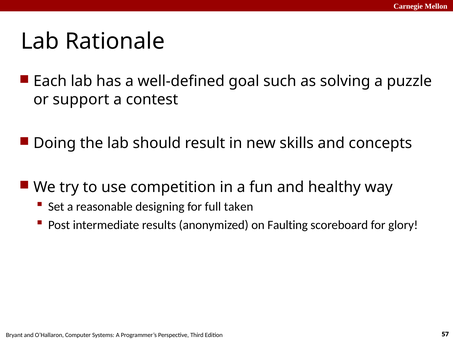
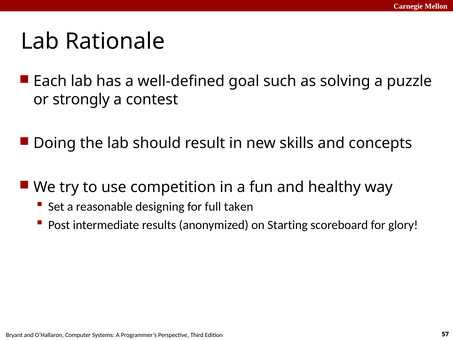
support: support -> strongly (81, 99)
Faulting: Faulting -> Starting (288, 225)
